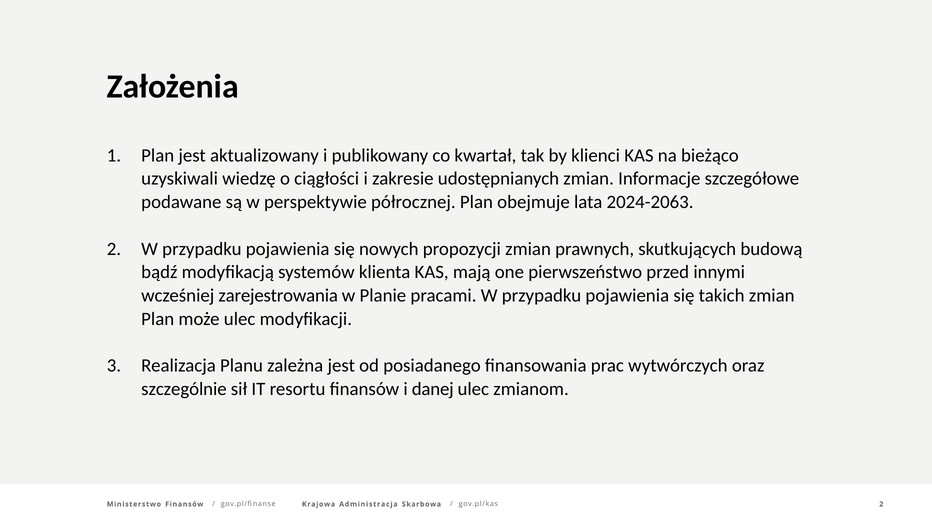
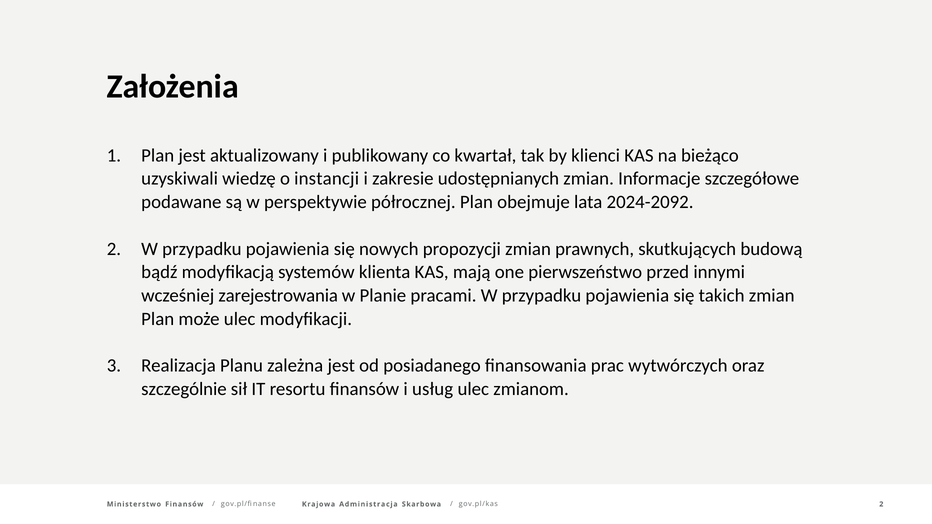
ciągłości: ciągłości -> instancji (327, 179)
2024-2063: 2024-2063 -> 2024-2092 (650, 202)
danej: danej -> usług (433, 389)
